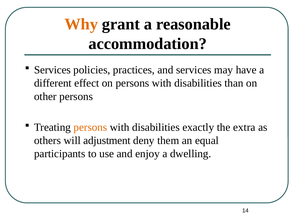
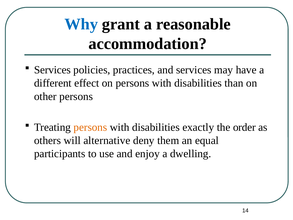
Why colour: orange -> blue (81, 24)
extra: extra -> order (244, 127)
adjustment: adjustment -> alternative (107, 140)
